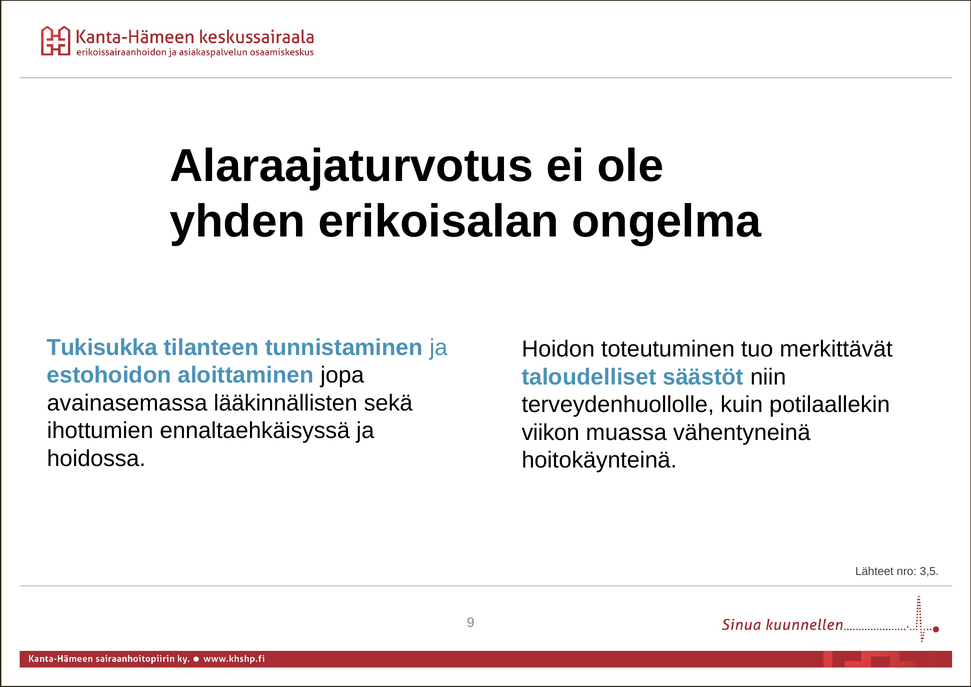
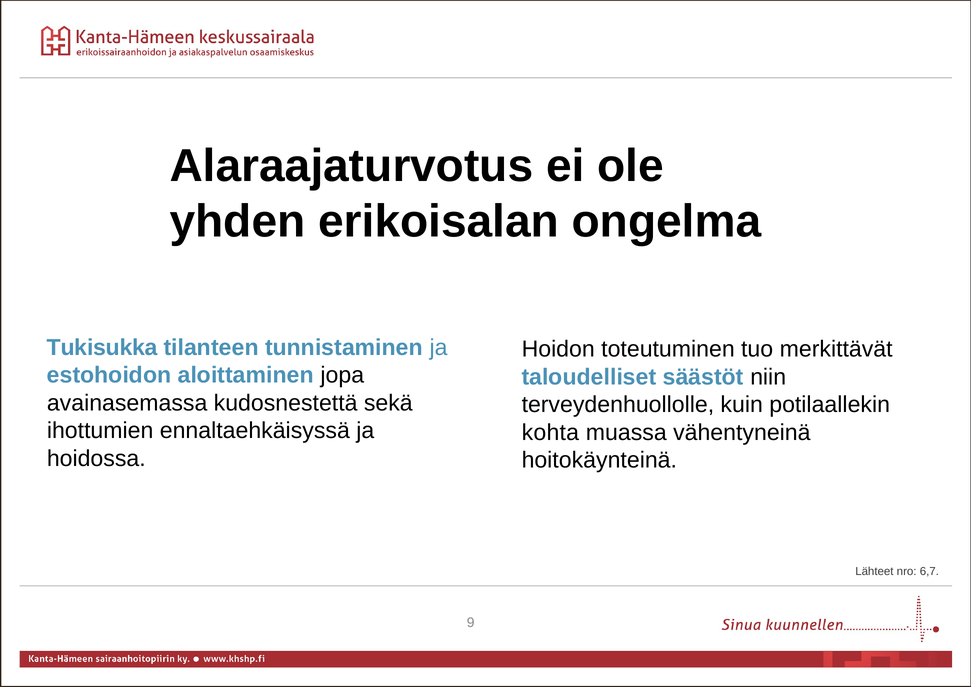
lääkinnällisten: lääkinnällisten -> kudosnestettä (286, 403)
viikon: viikon -> kohta (550, 432)
3,5: 3,5 -> 6,7 (929, 571)
